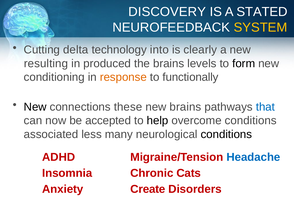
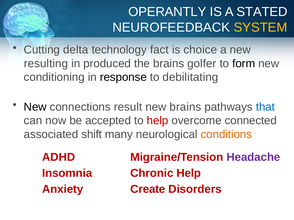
DISCOVERY: DISCOVERY -> OPERANTLY (167, 12)
into: into -> fact (159, 50)
clearly: clearly -> choice (200, 50)
levels: levels -> golfer (202, 64)
response colour: orange -> black (123, 77)
functionally: functionally -> debilitating (190, 77)
these: these -> result (128, 107)
help colour: black -> red (158, 121)
overcome conditions: conditions -> connected (251, 121)
less: less -> shift (92, 135)
conditions colour: black -> orange (226, 135)
Headache colour: blue -> purple (253, 157)
Chronic Cats: Cats -> Help (189, 173)
